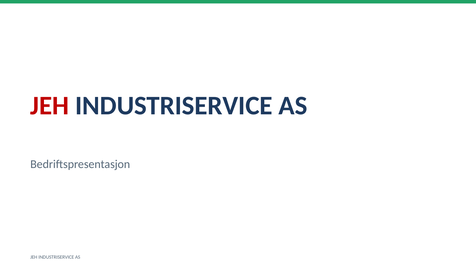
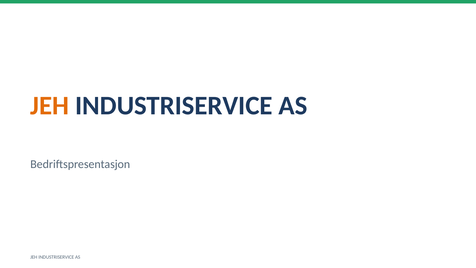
JEH colour: red -> orange (50, 106)
